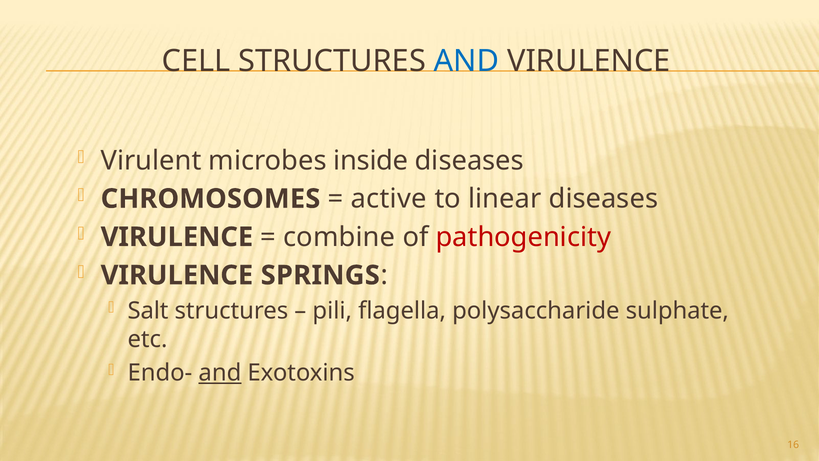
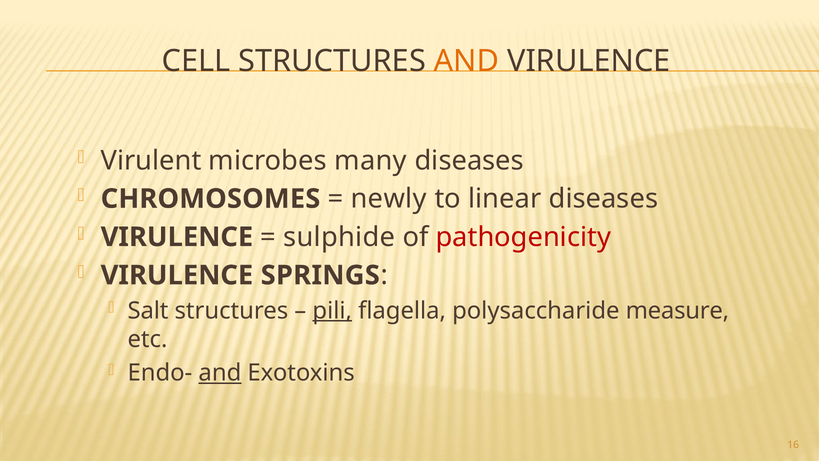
AND colour: blue -> orange (466, 61)
inside: inside -> many (371, 160)
active: active -> newly (389, 199)
combine: combine -> sulphide (339, 237)
pili underline: none -> present (332, 310)
sulphate: sulphate -> measure (677, 310)
